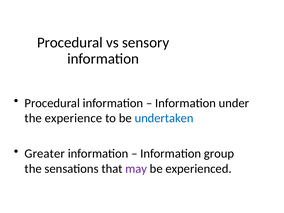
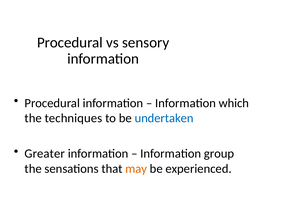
under: under -> which (234, 103)
experience: experience -> techniques (73, 118)
may colour: purple -> orange (136, 169)
